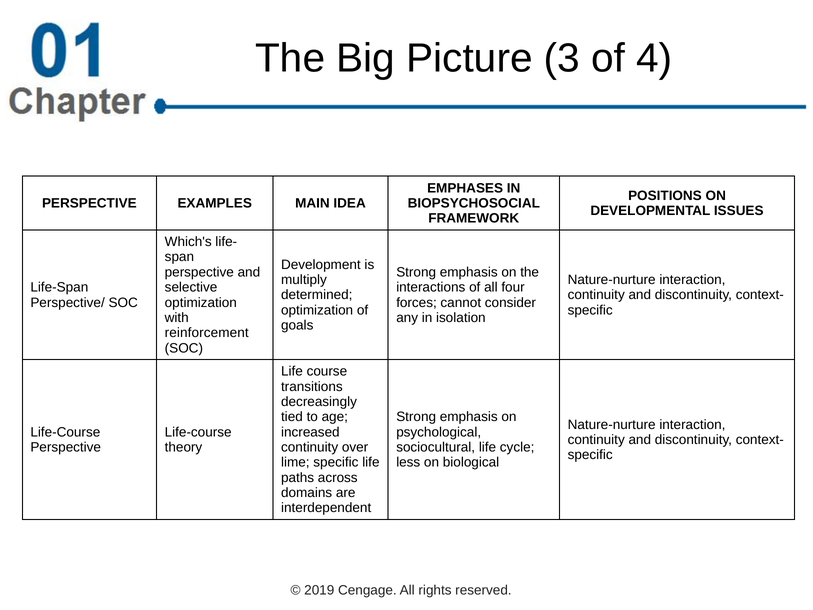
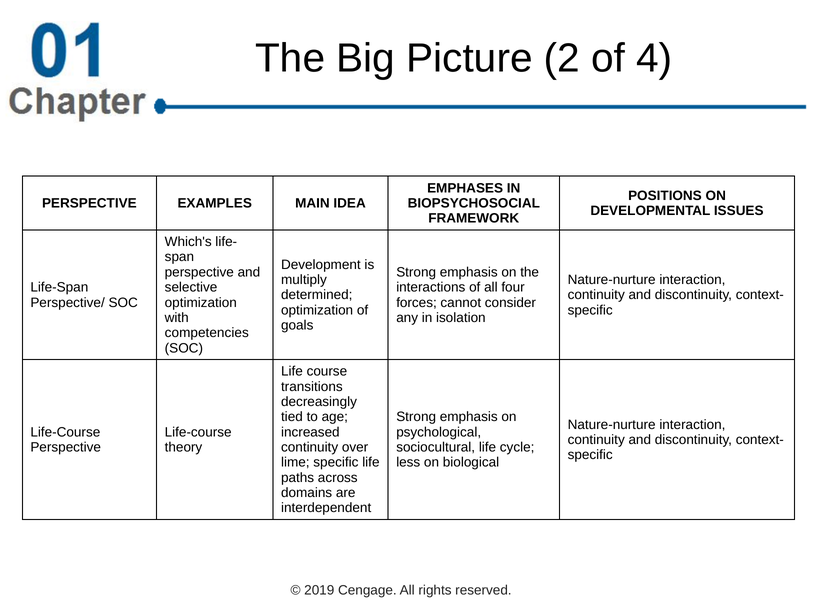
3: 3 -> 2 (562, 58)
reinforcement: reinforcement -> competencies (207, 333)
